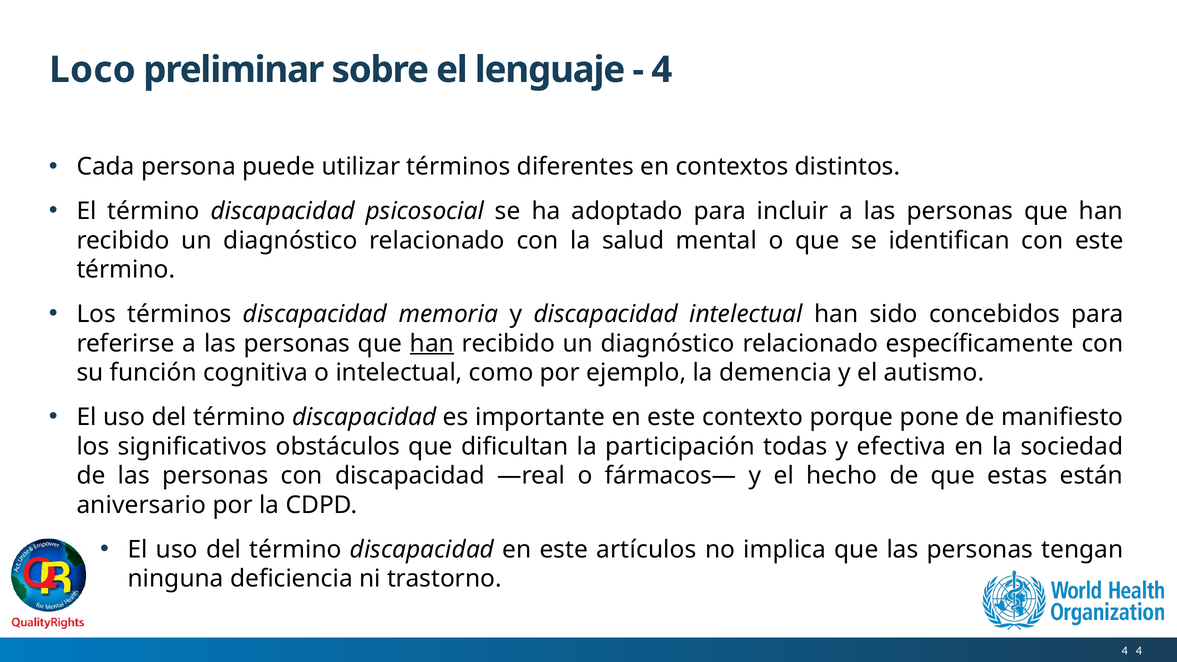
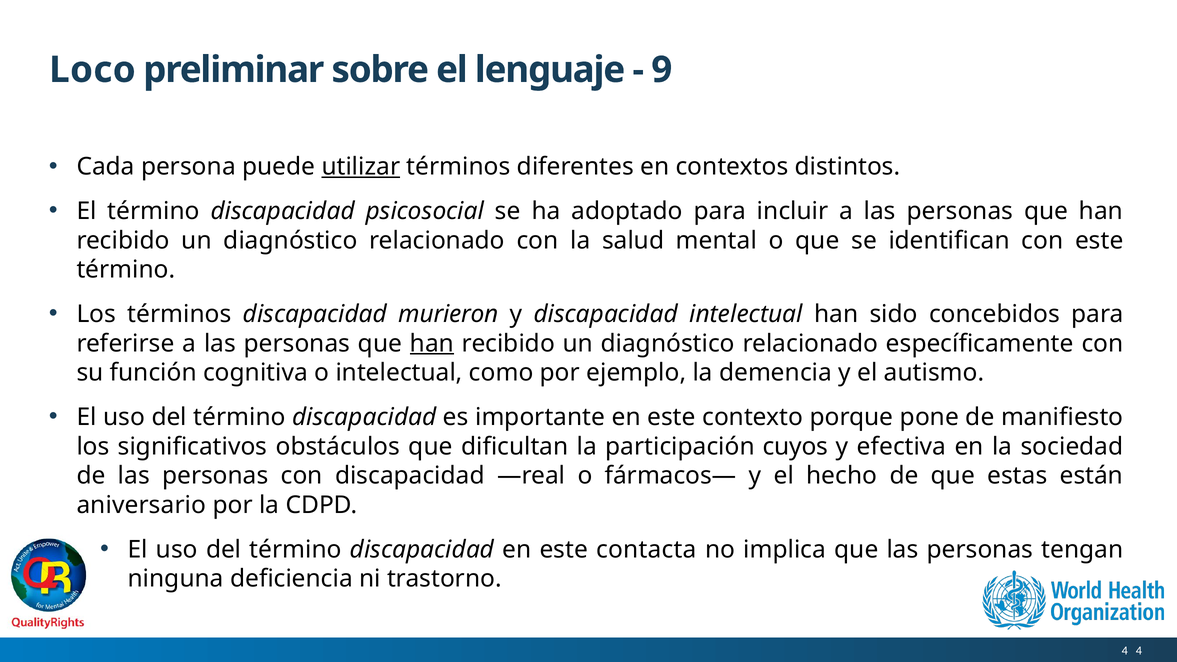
4: 4 -> 9 (662, 70)
utilizar underline: none -> present (361, 167)
memoria: memoria -> murieron (449, 314)
todas: todas -> cuyos (795, 446)
artículos: artículos -> contacta (646, 549)
